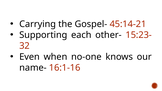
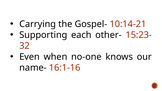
45:14-21: 45:14-21 -> 10:14-21 (128, 24)
